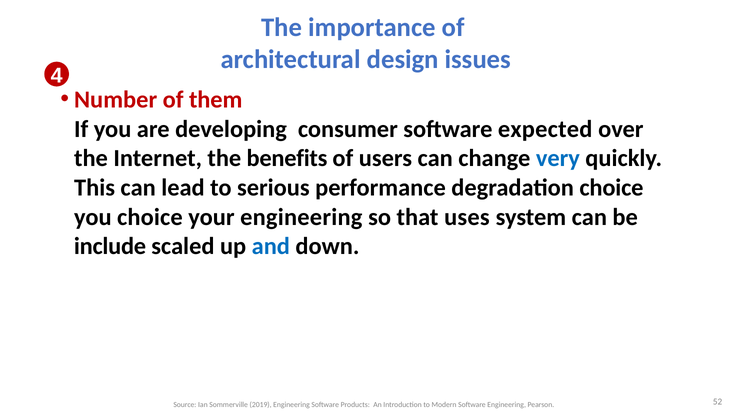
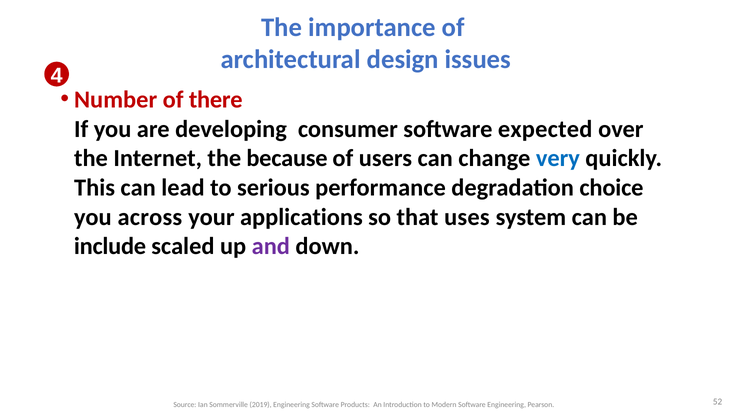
them: them -> there (216, 100)
benefits: benefits -> because (287, 158)
you choice: choice -> across (150, 217)
your engineering: engineering -> applications (301, 217)
and colour: blue -> purple (271, 246)
